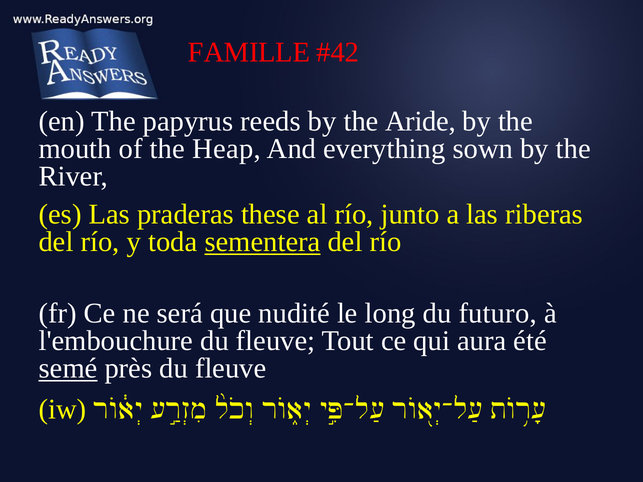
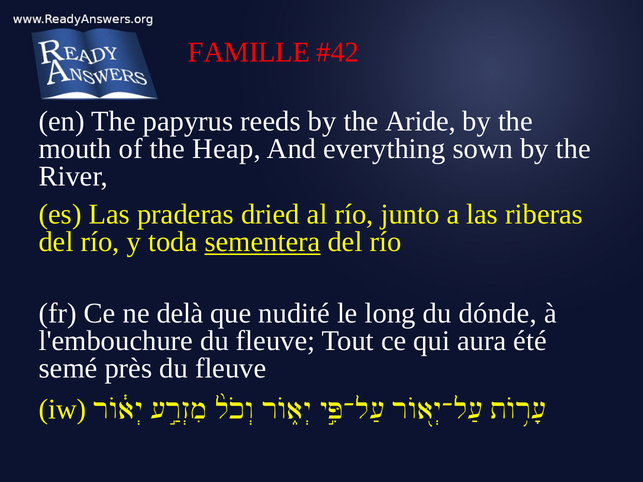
these: these -> dried (270, 215)
será: será -> delà (180, 314)
futuro: futuro -> dónde (498, 314)
semé underline: present -> none (68, 369)
